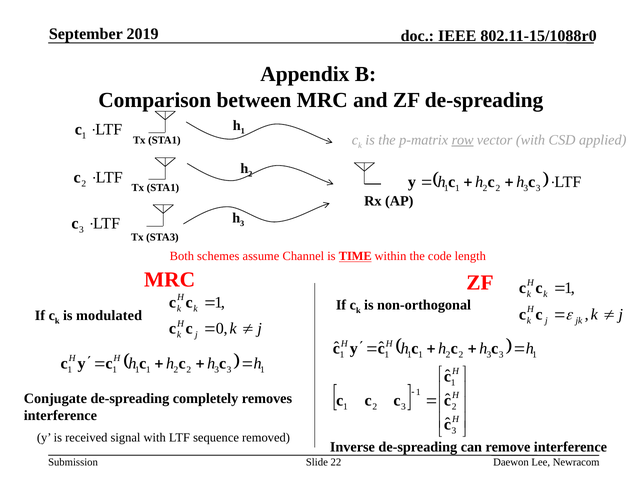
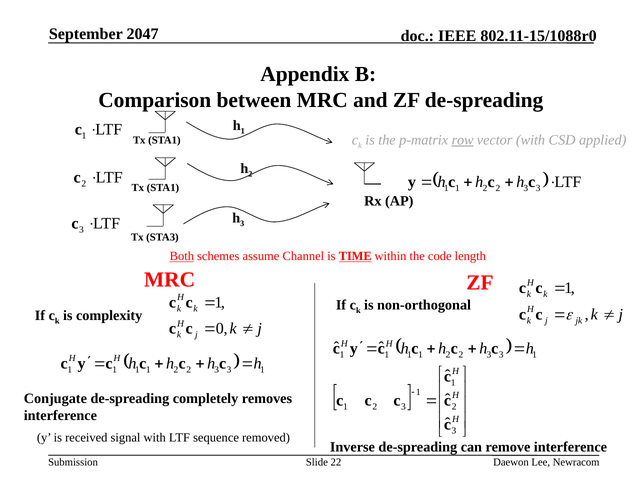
2019: 2019 -> 2047 (143, 34)
Both underline: none -> present (182, 256)
modulated: modulated -> complexity (109, 315)
